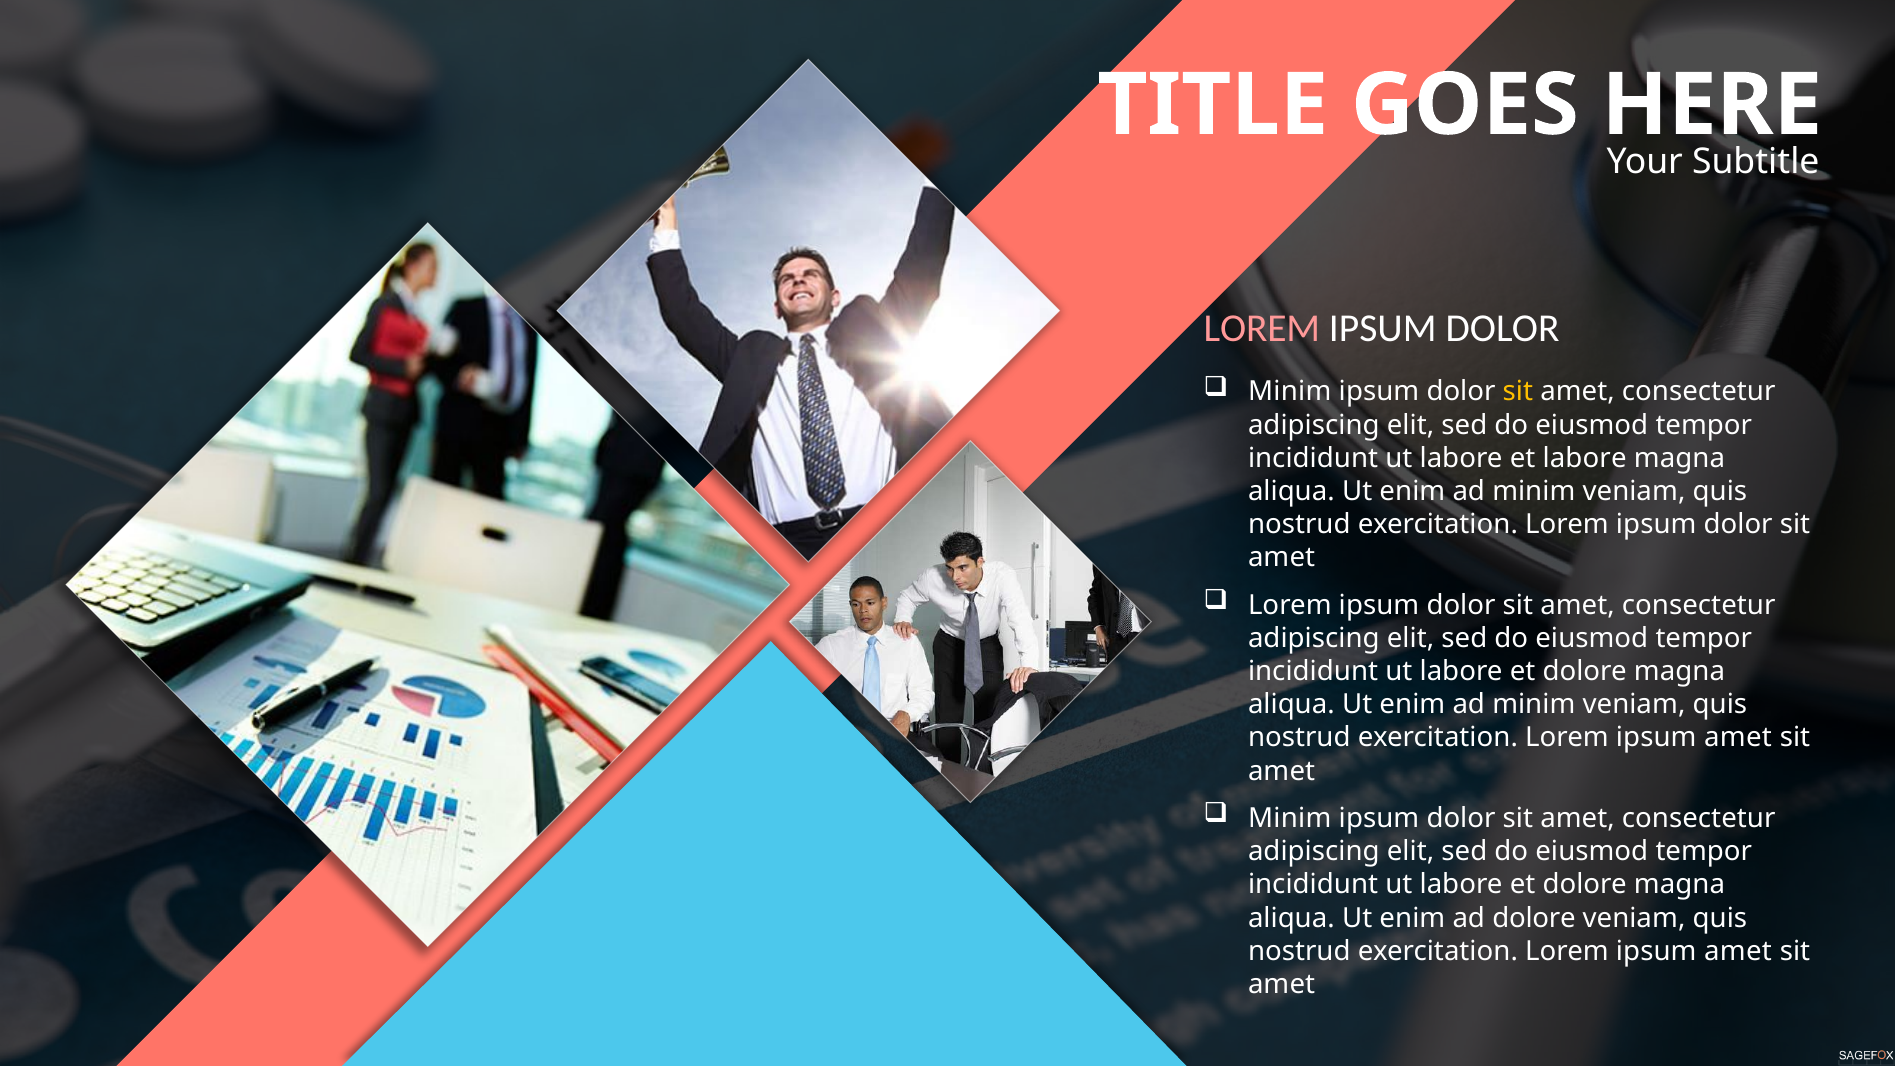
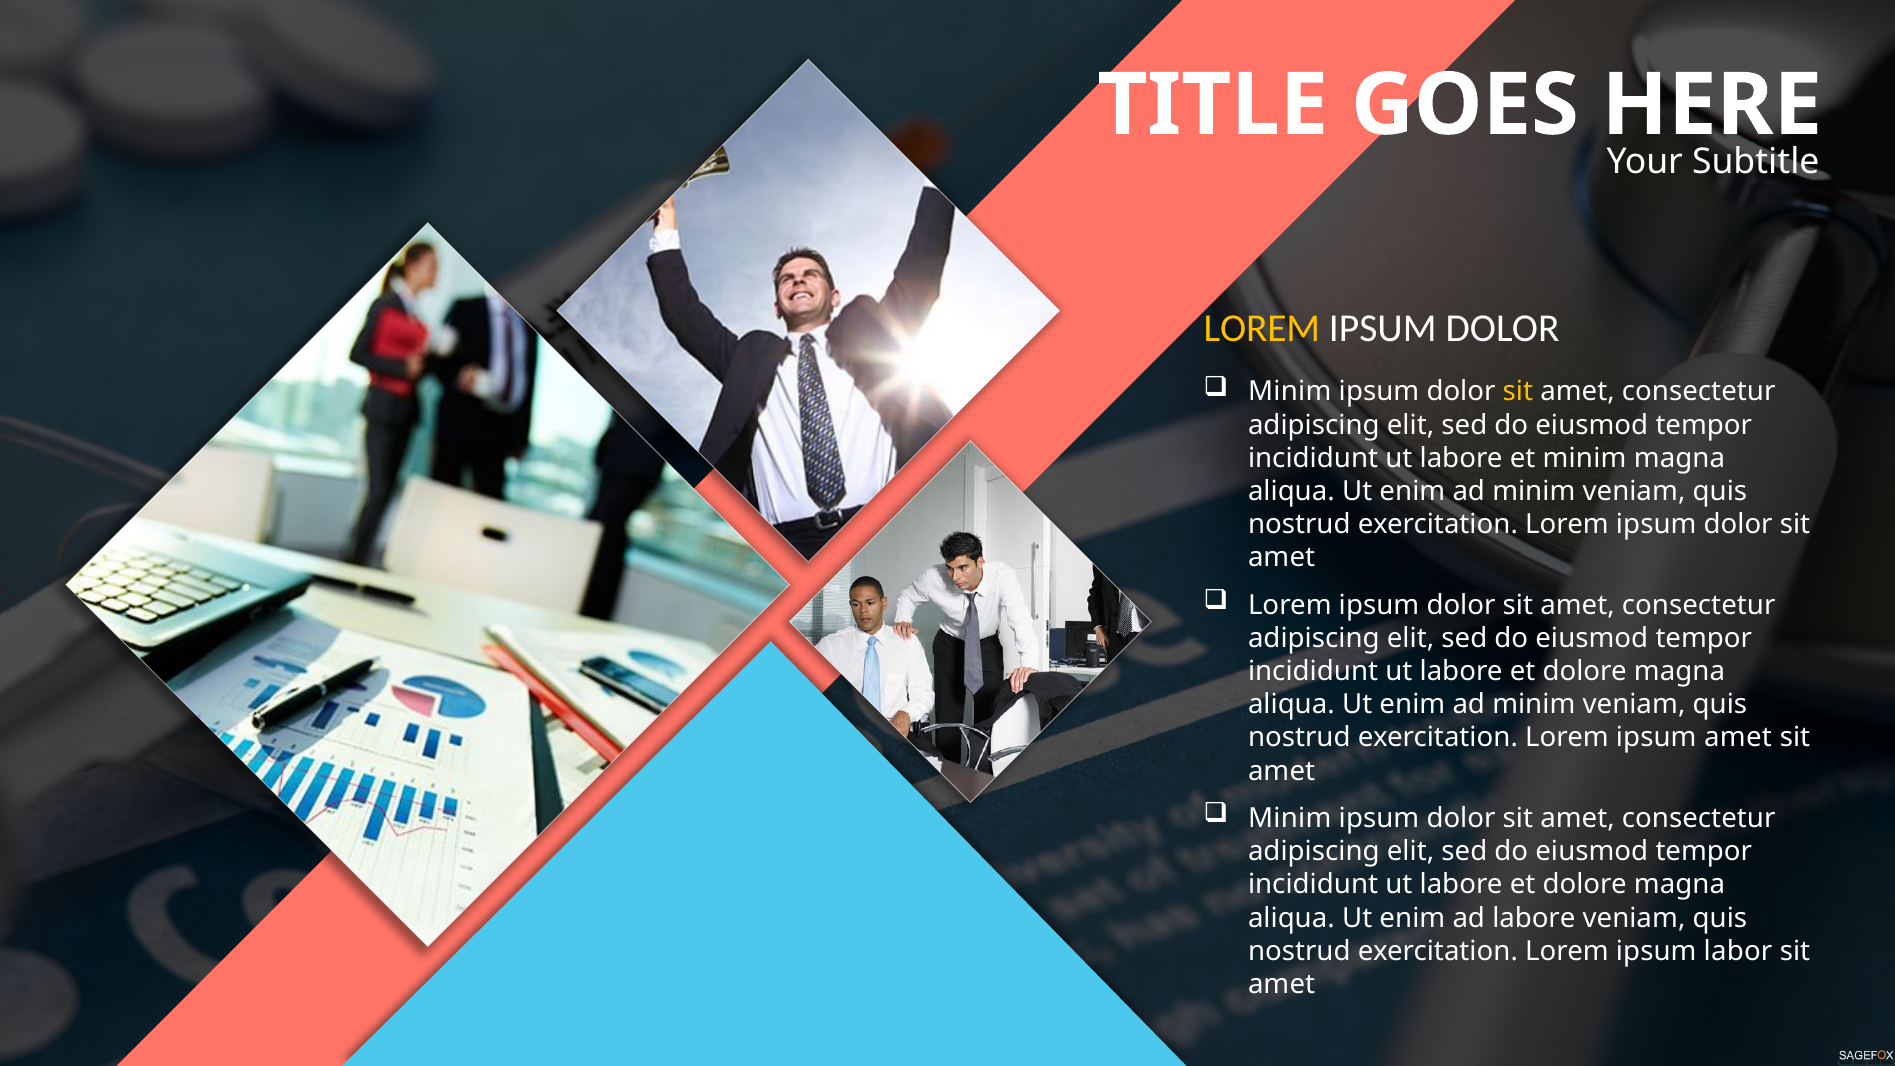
LOREM colour: pink -> yellow (1262, 329)
et labore: labore -> minim (1585, 458)
ad dolore: dolore -> labore (1534, 918)
amet: amet -> labor (1738, 951)
